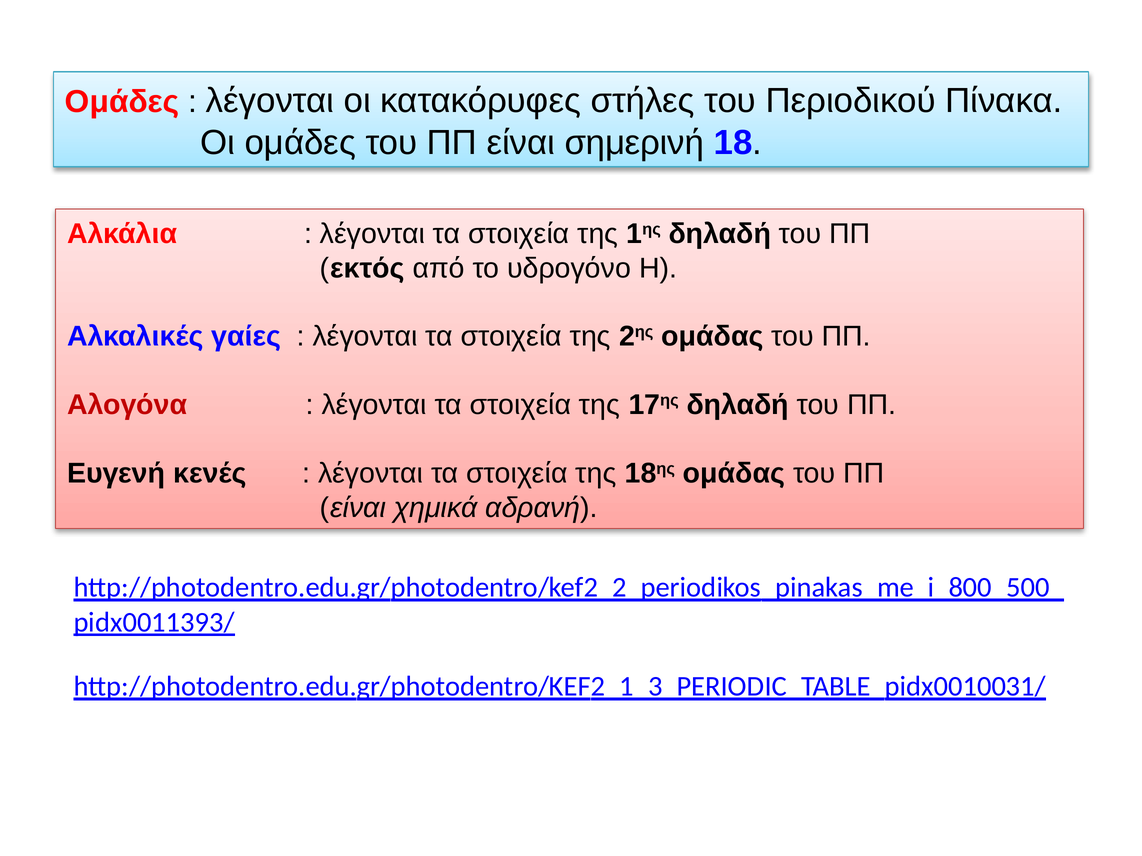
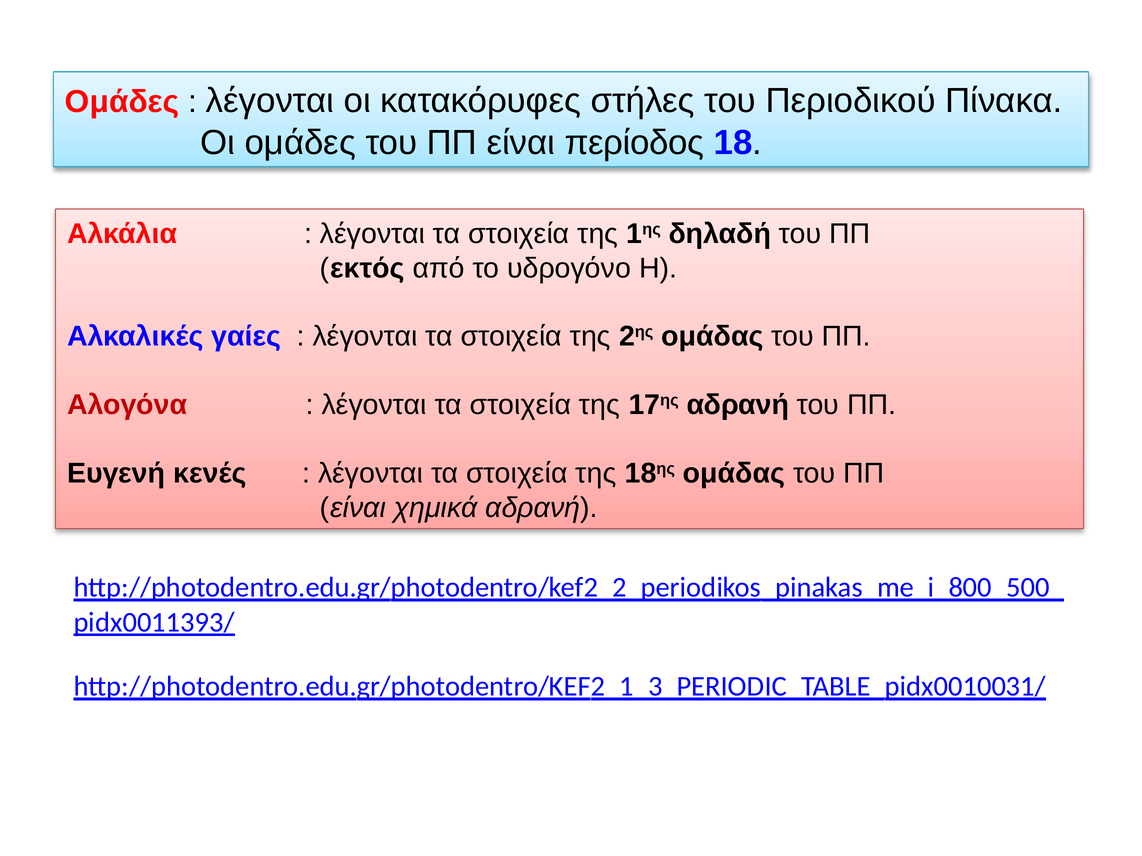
σημερινή: σημερινή -> περίοδος (634, 143)
17ης δηλαδή: δηλαδή -> αδρανή (738, 405)
